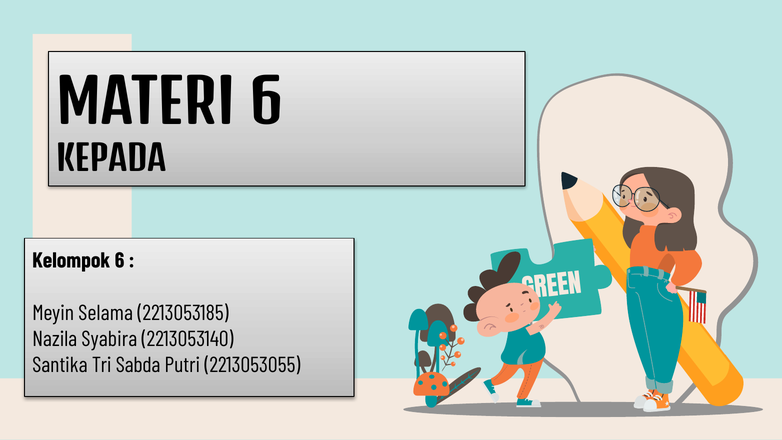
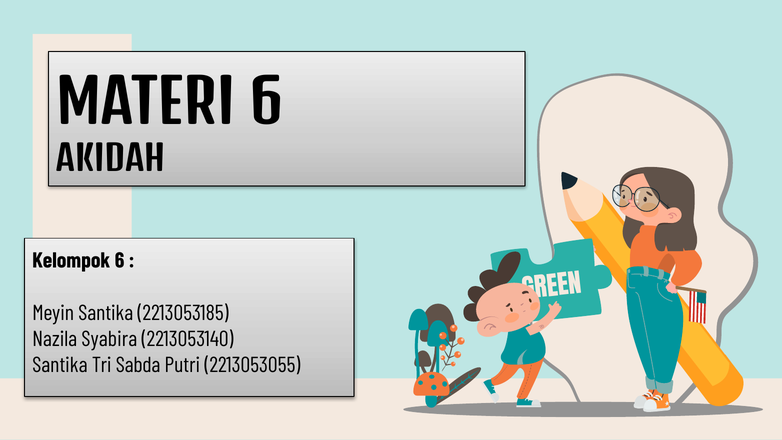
KEPADA: KEPADA -> AKIDAH (111, 160)
Meyin Selama: Selama -> Santika (106, 313)
